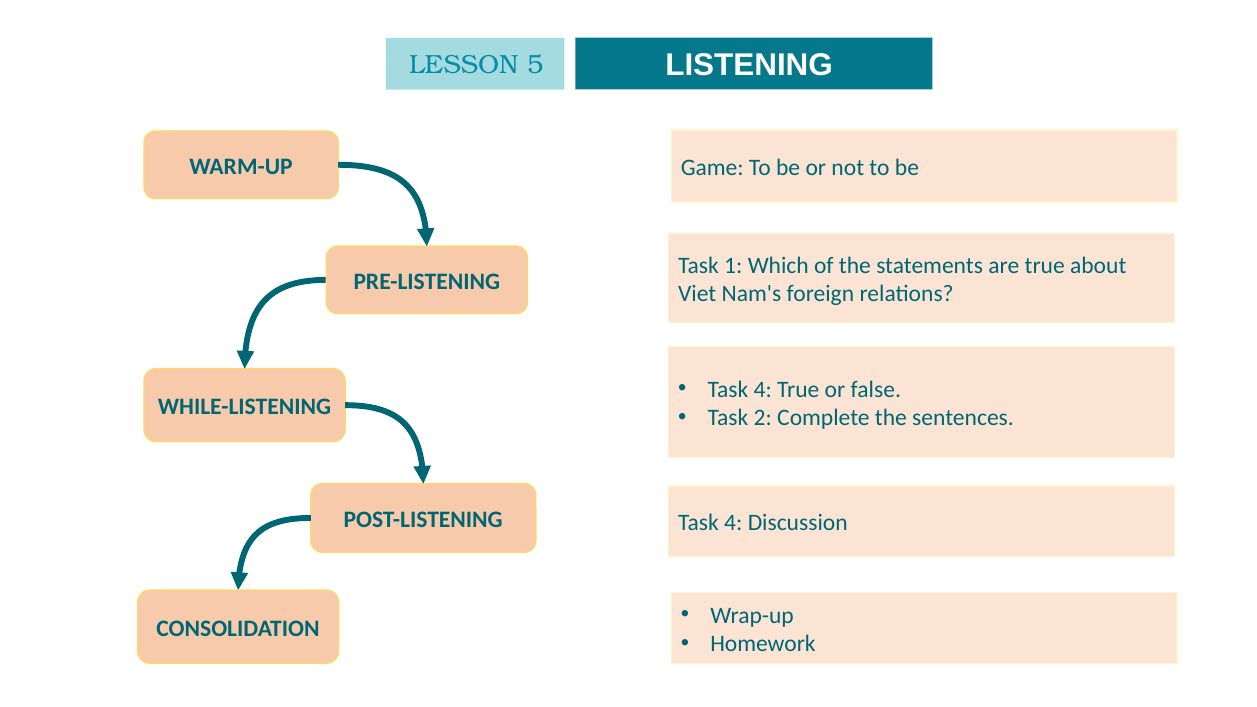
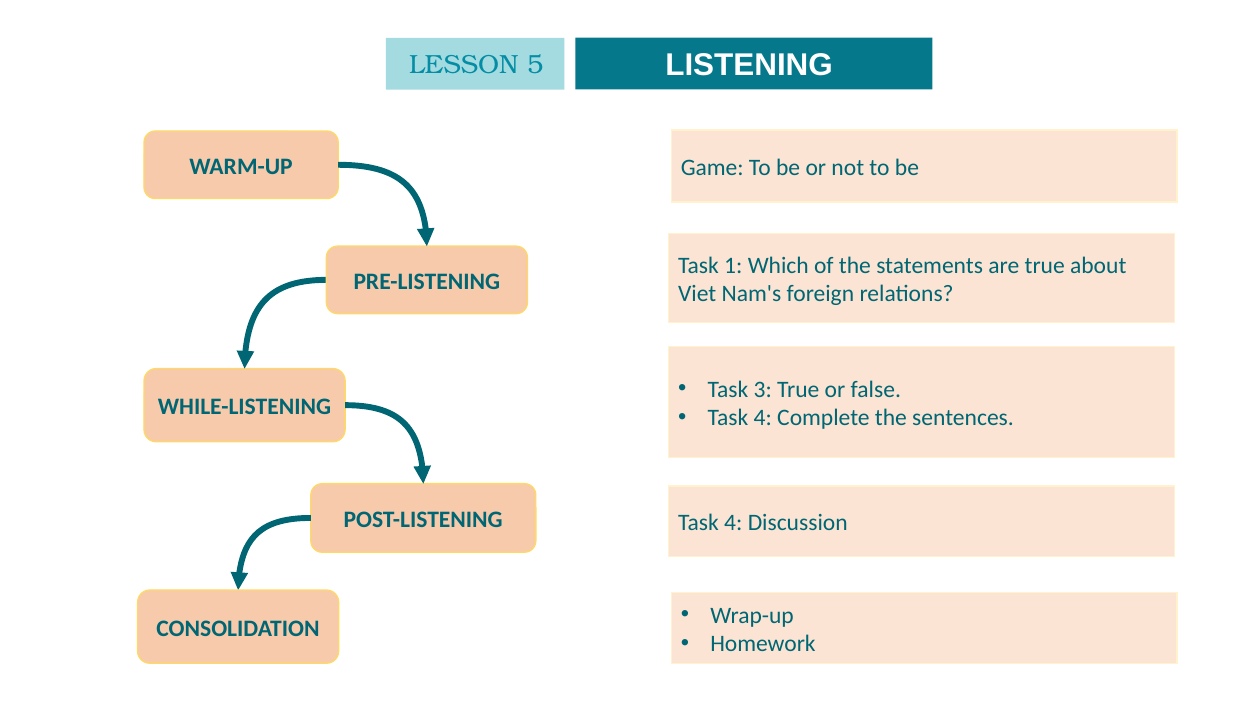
4: 4 -> 3 (763, 390)
2: 2 -> 4 (763, 418)
